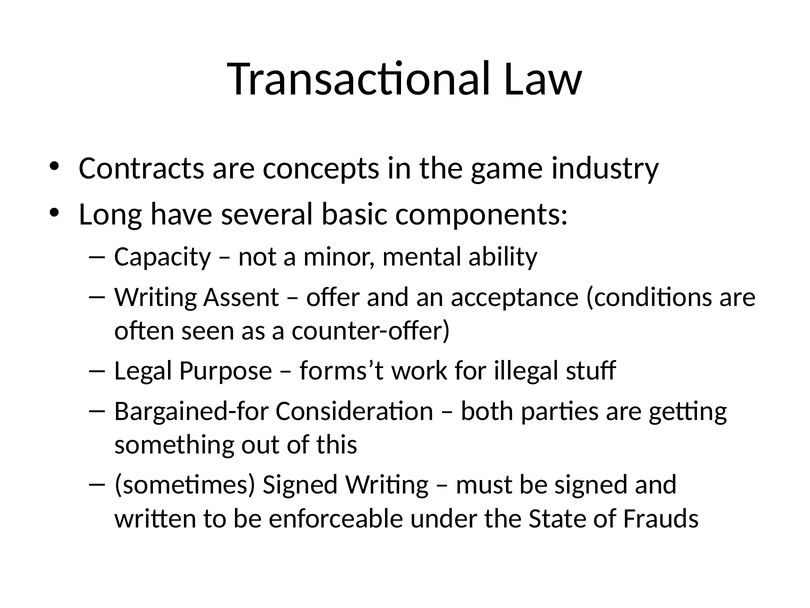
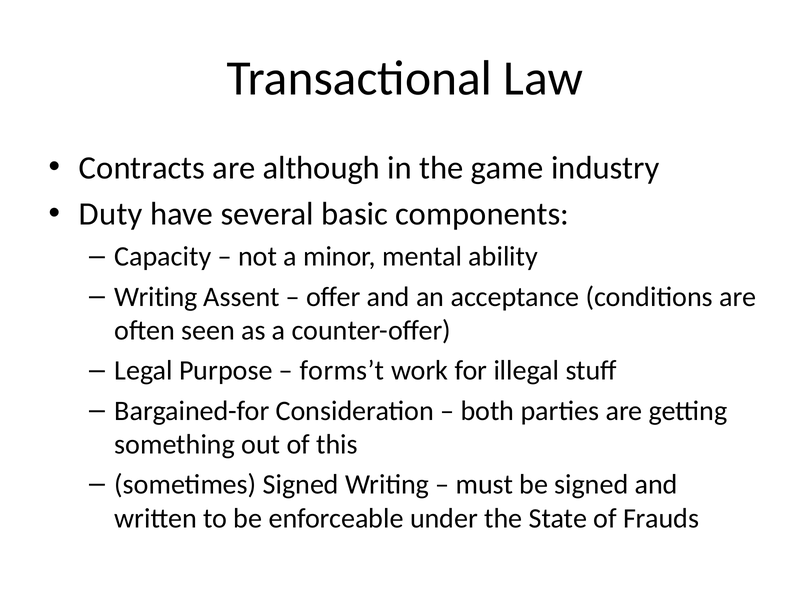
concepts: concepts -> although (321, 168)
Long: Long -> Duty (111, 214)
